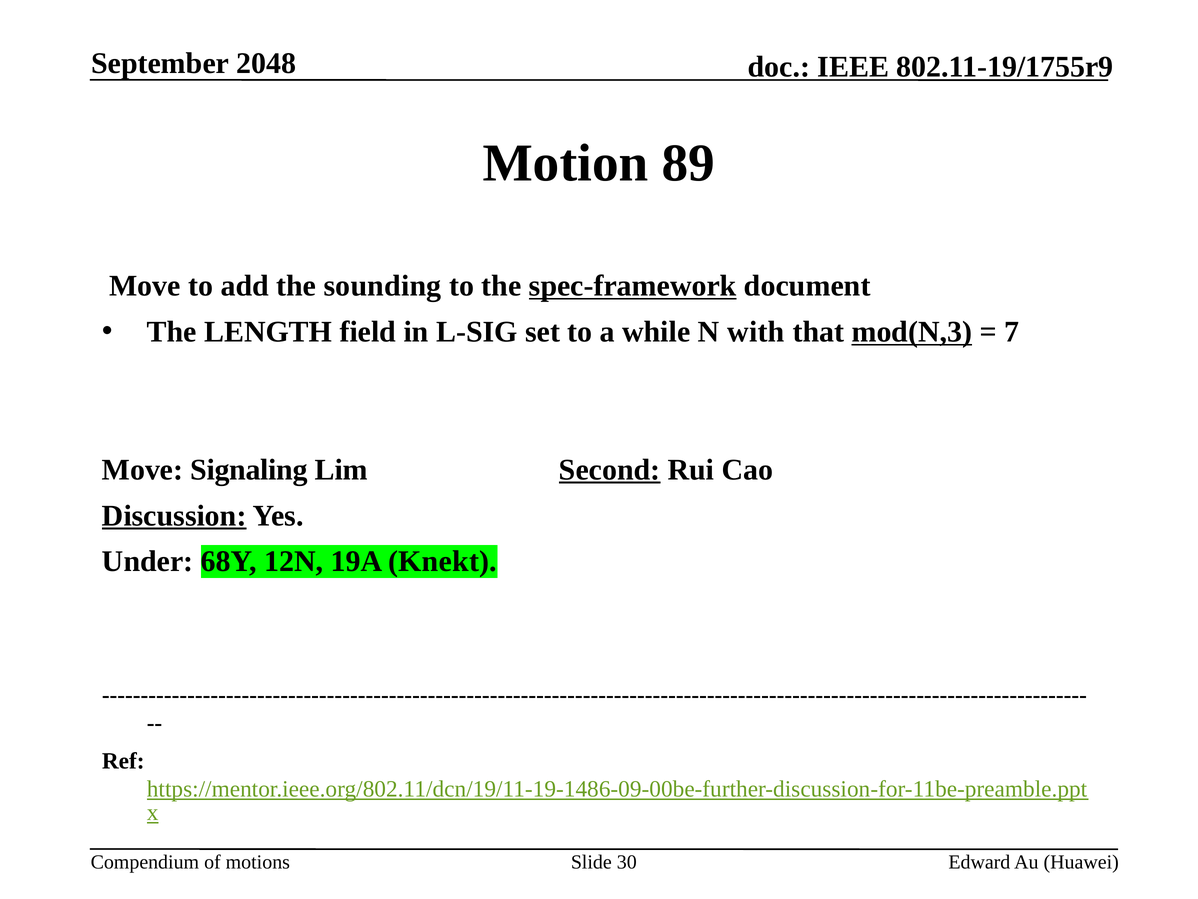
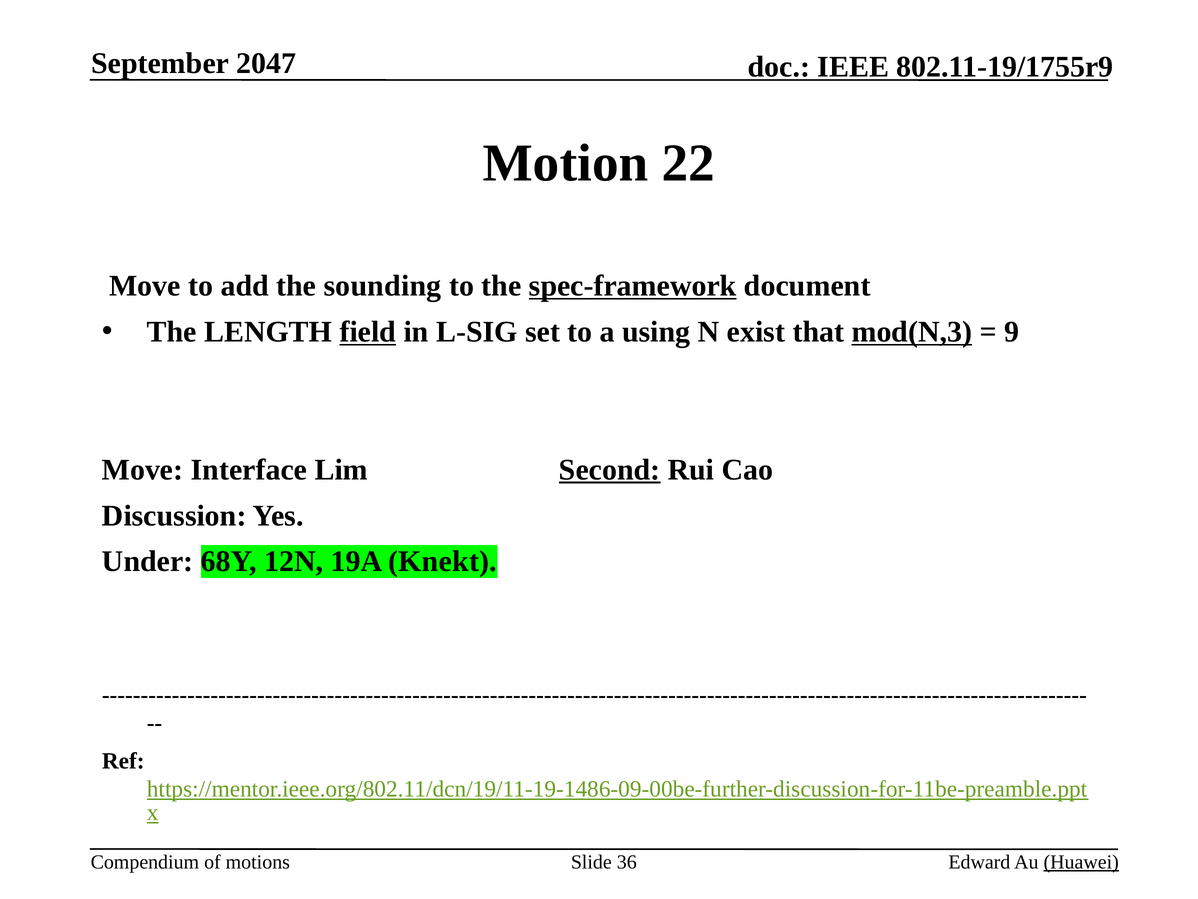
2048: 2048 -> 2047 (266, 64)
89: 89 -> 22 (688, 163)
field underline: none -> present (368, 332)
while: while -> using (656, 332)
with: with -> exist (756, 332)
7: 7 -> 9 (1012, 332)
Signaling: Signaling -> Interface (249, 469)
Discussion underline: present -> none (174, 515)
30: 30 -> 36 (627, 862)
Huawei underline: none -> present (1081, 862)
